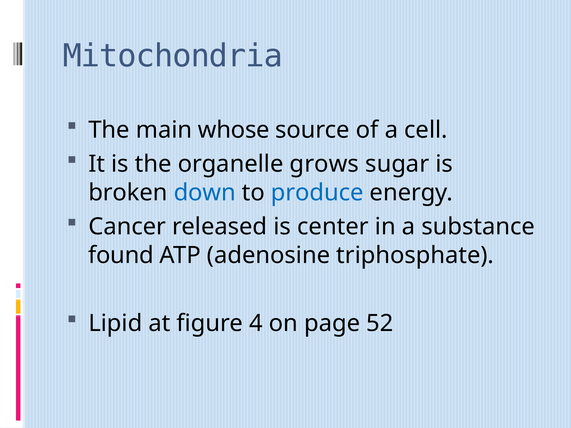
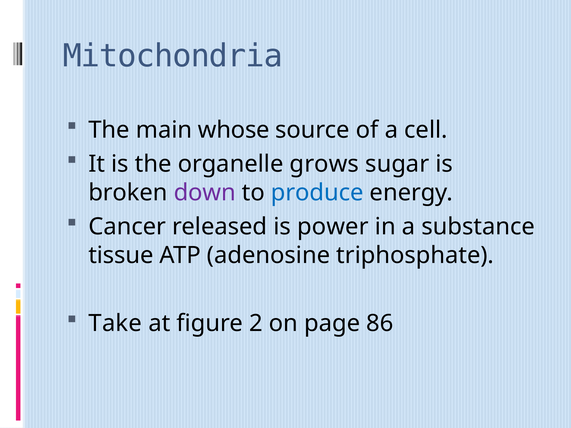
down colour: blue -> purple (205, 193)
center: center -> power (333, 227)
found: found -> tissue (121, 255)
Lipid: Lipid -> Take (115, 324)
4: 4 -> 2 (256, 324)
52: 52 -> 86 (380, 324)
